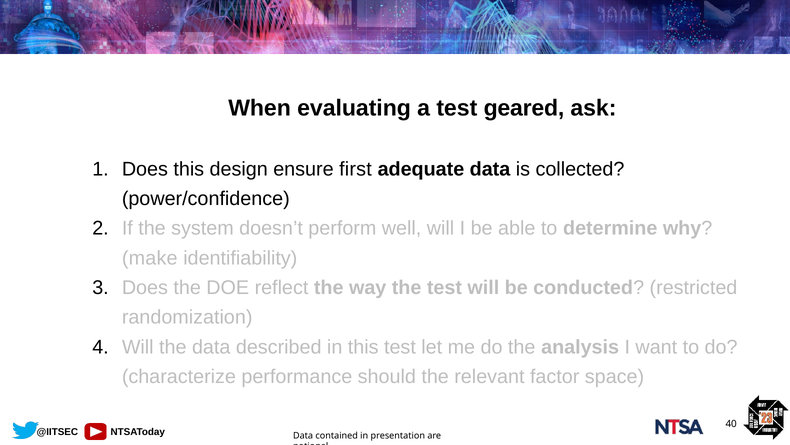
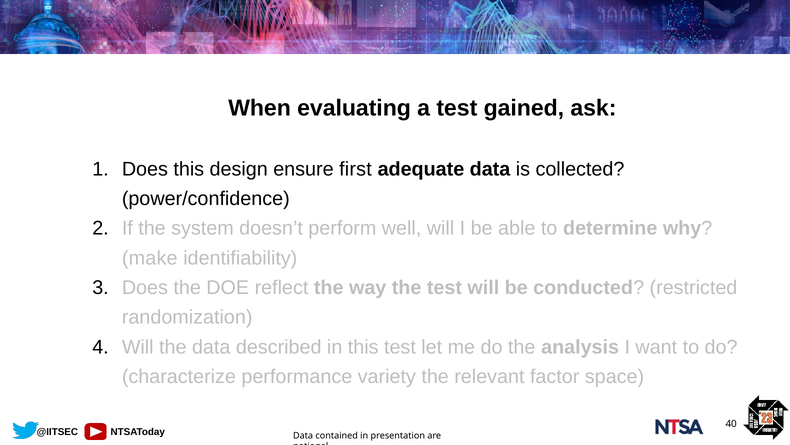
geared: geared -> gained (524, 108)
should: should -> variety (387, 376)
